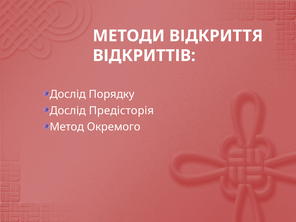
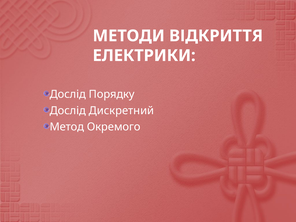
ВІДКРИТТІВ: ВІДКРИТТІВ -> ЕЛЕКТРИКИ (144, 56)
Предісторія: Предісторія -> Дискретний (121, 111)
